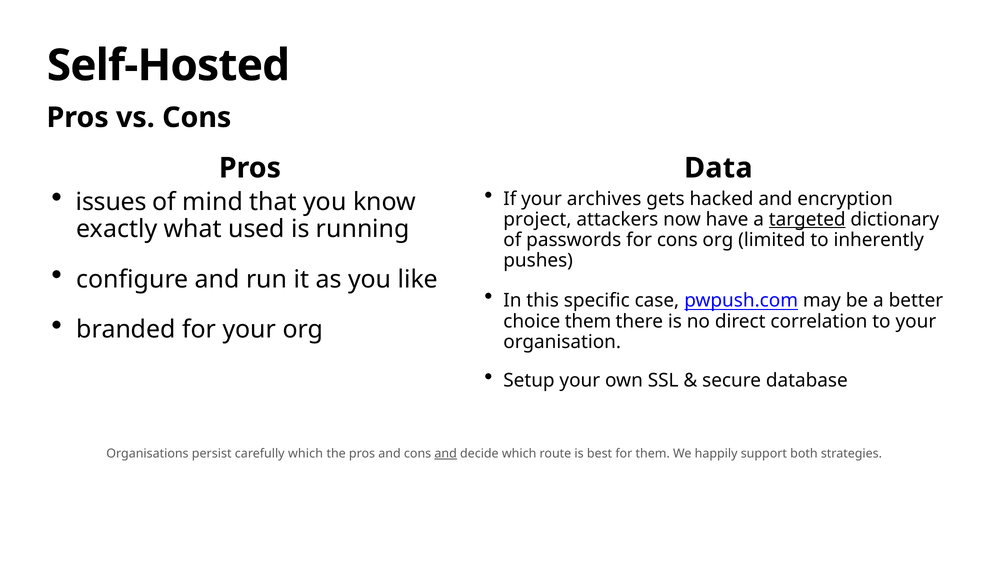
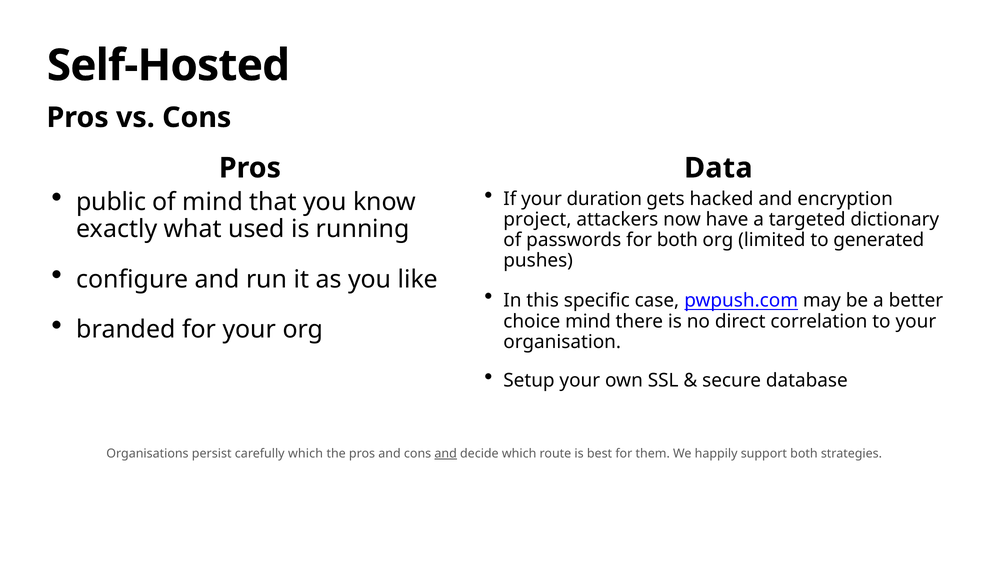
issues: issues -> public (111, 202)
archives: archives -> duration (604, 199)
targeted underline: present -> none (807, 219)
for cons: cons -> both (677, 239)
inherently: inherently -> generated (879, 239)
choice them: them -> mind (588, 321)
